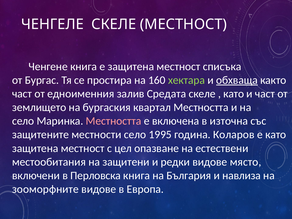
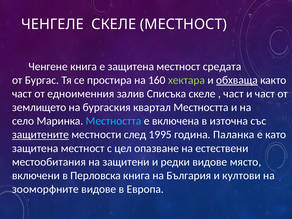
списъка: списъка -> средата (222, 66)
Средата: Средата -> Списъка (167, 94)
като: като -> част (234, 94)
Местността colour: pink -> light blue (114, 121)
защитените underline: none -> present (41, 135)
местности село: село -> след (135, 135)
Коларов: Коларов -> Паланка (234, 135)
навлиза: навлиза -> култови (241, 176)
